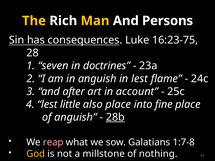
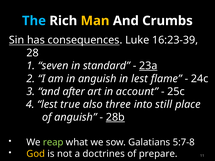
The colour: yellow -> light blue (34, 21)
Persons: Persons -> Crumbs (167, 21)
16:23-75: 16:23-75 -> 16:23-39 (175, 40)
doctrines: doctrines -> standard (107, 66)
23a underline: none -> present (148, 66)
little: little -> true (70, 105)
also place: place -> three (118, 105)
fine: fine -> still (164, 105)
reap colour: pink -> light green (53, 142)
1:7-8: 1:7-8 -> 5:7-8 (184, 142)
millstone: millstone -> doctrines (104, 154)
nothing: nothing -> prepare (158, 154)
